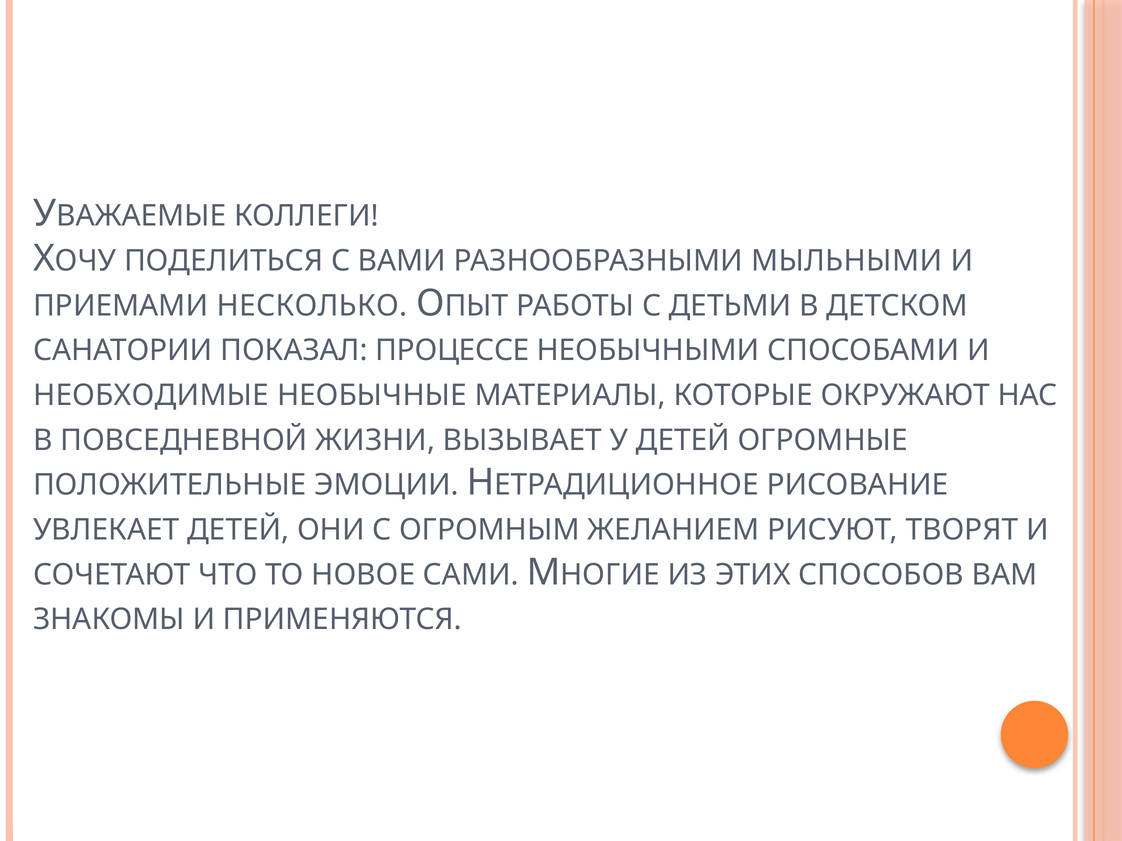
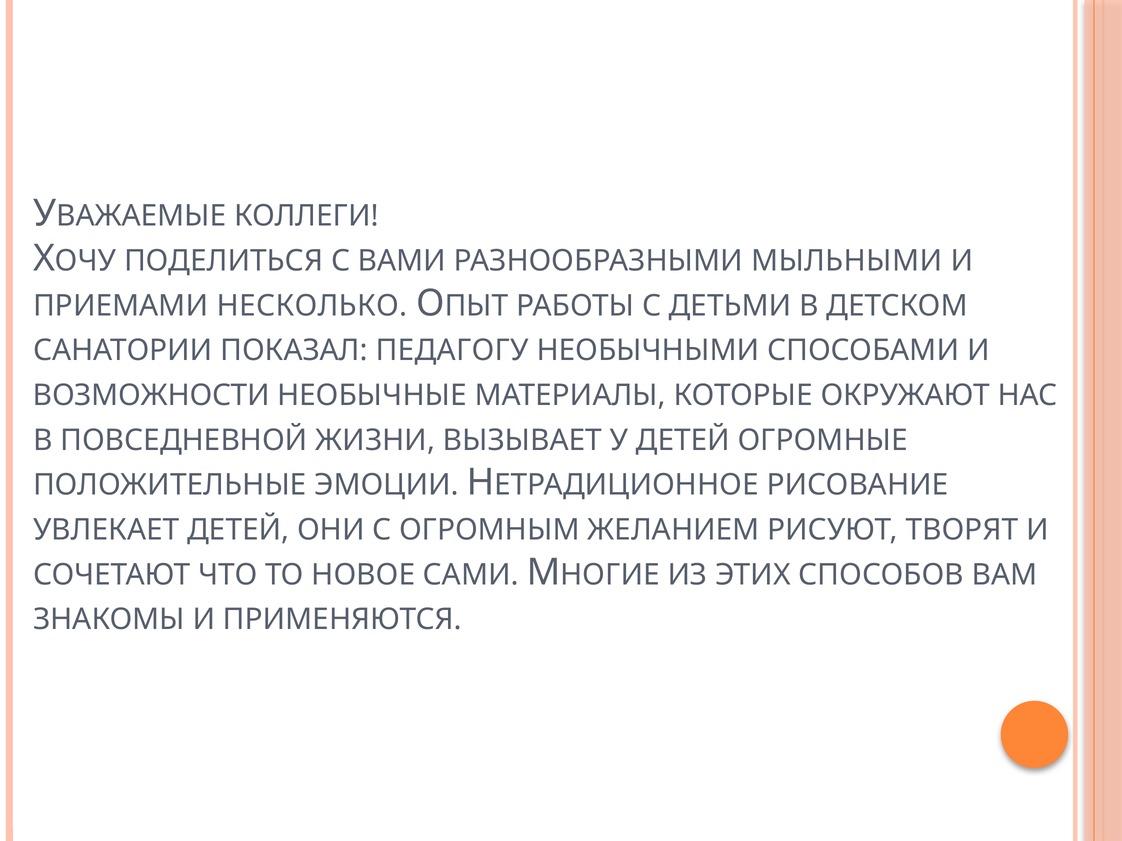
ПРОЦЕССЕ: ПРОЦЕССЕ -> ПЕДАГОГУ (452, 351)
НЕОБХОДИМЫЕ: НЕОБХОДИМЫЕ -> ВОЗМОЖНОСТИ (151, 396)
